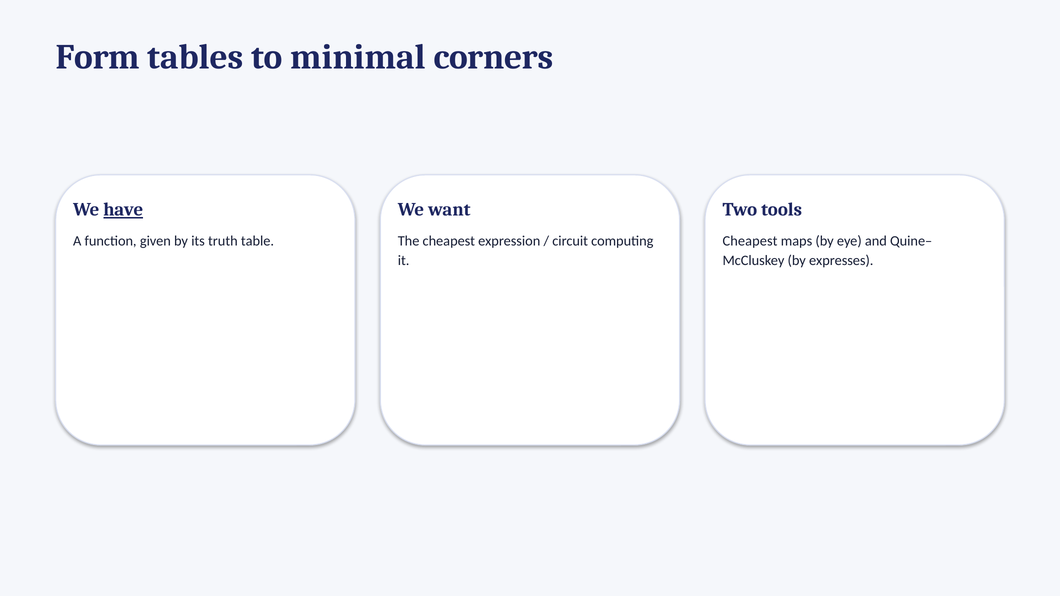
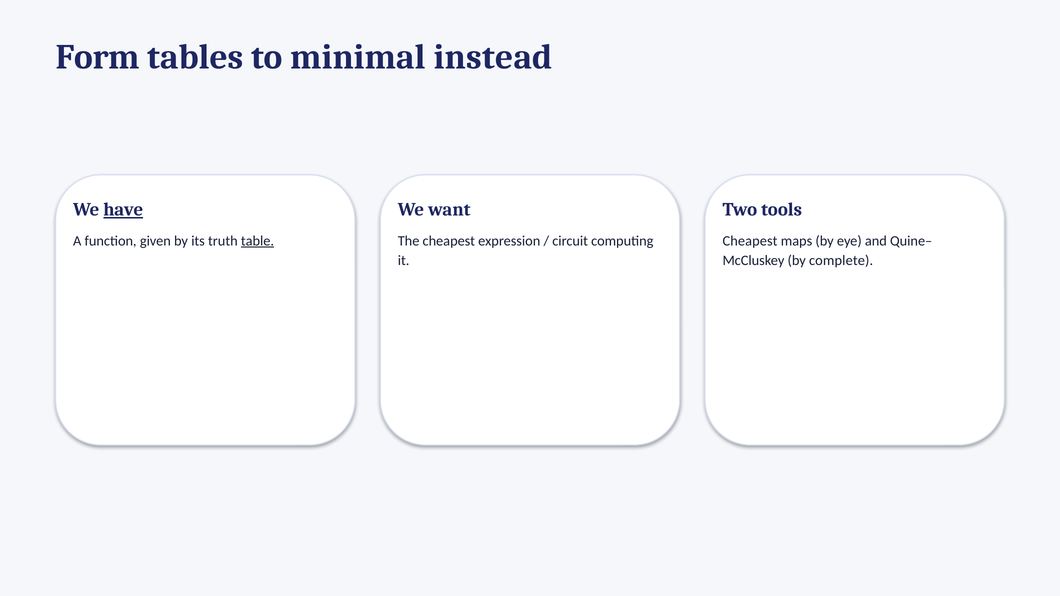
corners: corners -> instead (493, 57)
table underline: none -> present (257, 241)
expresses: expresses -> complete (841, 261)
